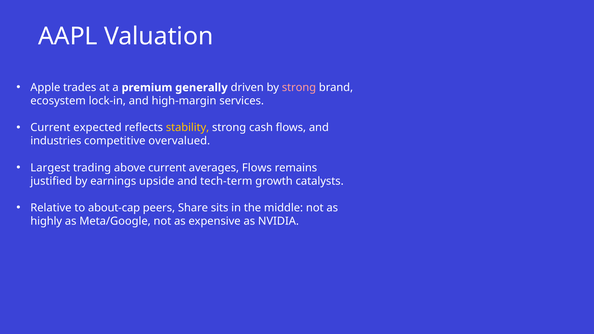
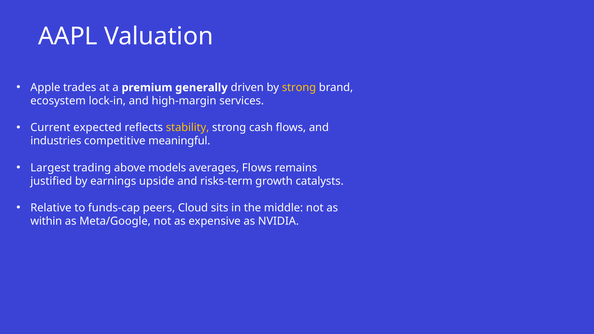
strong colour: pink -> yellow (299, 88)
overvalued: overvalued -> meaningful (179, 141)
above current: current -> models (167, 168)
tech-term: tech-term -> risks-term (226, 181)
about-cap: about-cap -> funds-cap (114, 208)
Share: Share -> Cloud (193, 208)
highly: highly -> within (46, 221)
